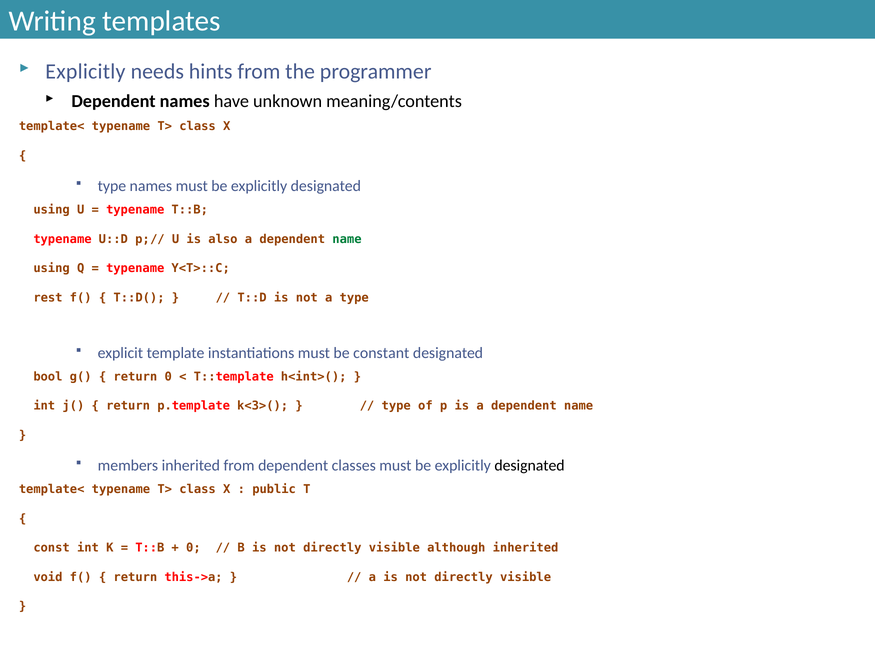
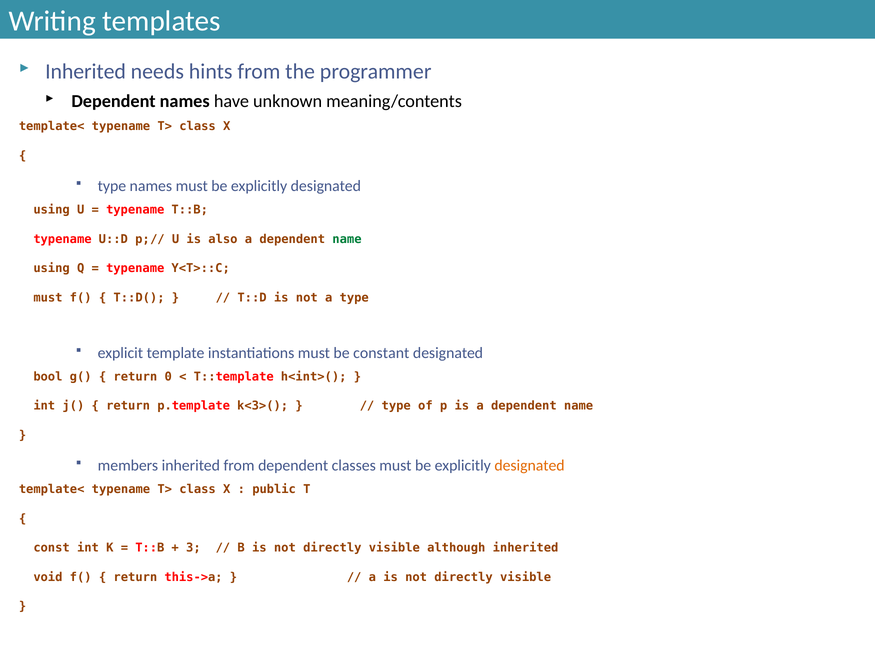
Explicitly: Explicitly -> Inherited (86, 72)
rest: rest -> must (48, 298)
designated colour: black -> orange (530, 466)
0: 0 -> 3 (193, 548)
